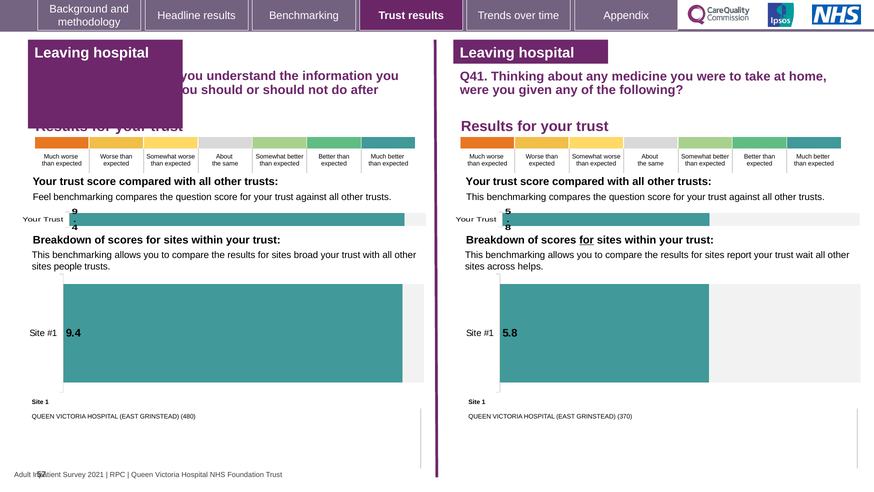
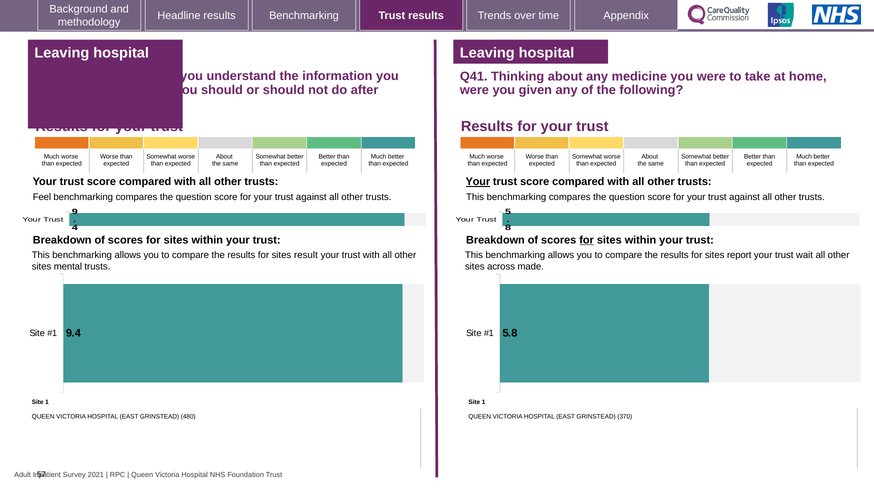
Your underline: none -> present (478, 182)
broad: broad -> result (306, 255)
people: people -> mental (68, 266)
helps: helps -> made (531, 266)
